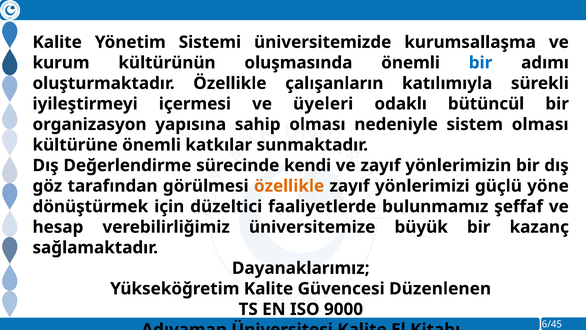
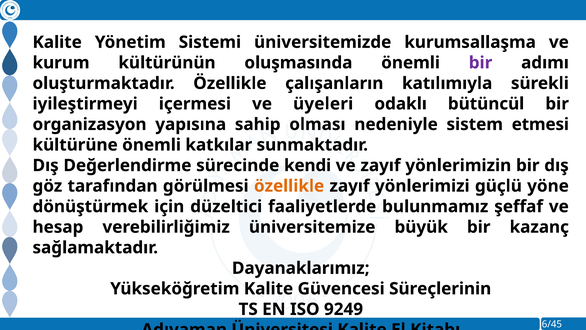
bir colour: blue -> purple (481, 63)
sistem olması: olması -> etmesi (540, 124)
Düzenlenen: Düzenlenen -> Süreçlerinin (440, 288)
9000: 9000 -> 9249 (344, 309)
